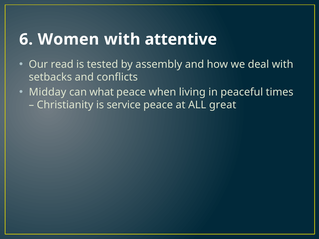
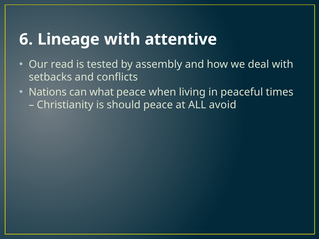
Women: Women -> Lineage (69, 39)
Midday: Midday -> Nations (48, 92)
service: service -> should (124, 105)
great: great -> avoid (223, 105)
